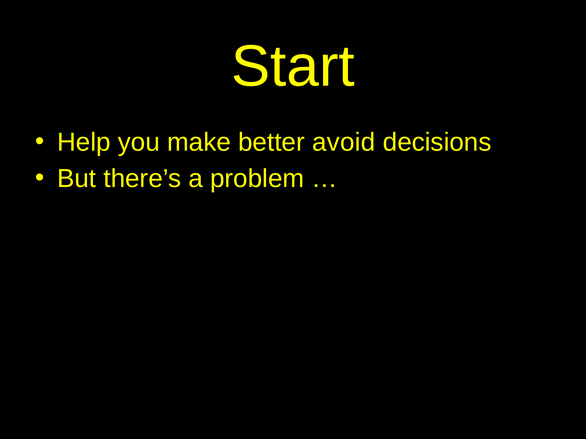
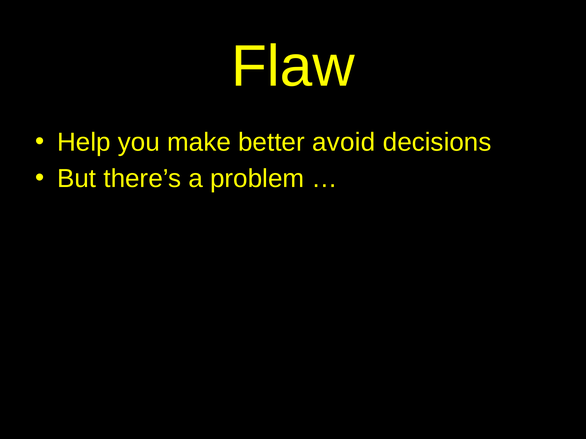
Start: Start -> Flaw (293, 67)
